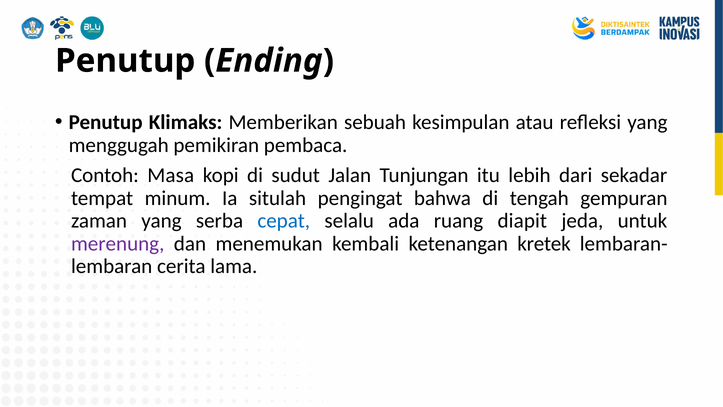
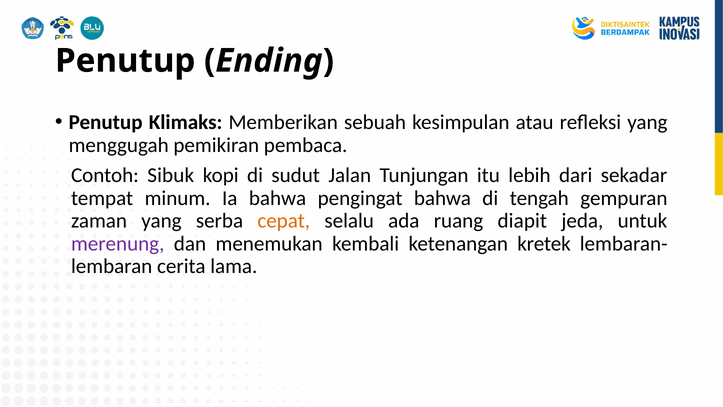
Masa: Masa -> Sibuk (171, 175)
Ia situlah: situlah -> bahwa (278, 198)
cepat colour: blue -> orange (284, 221)
